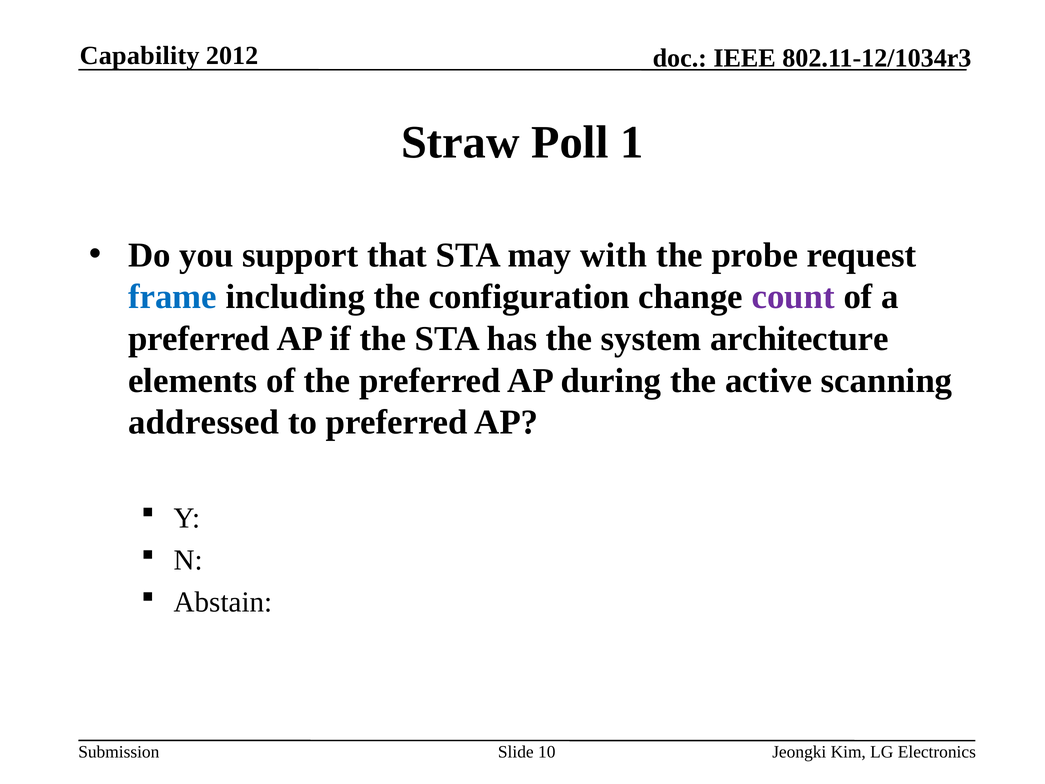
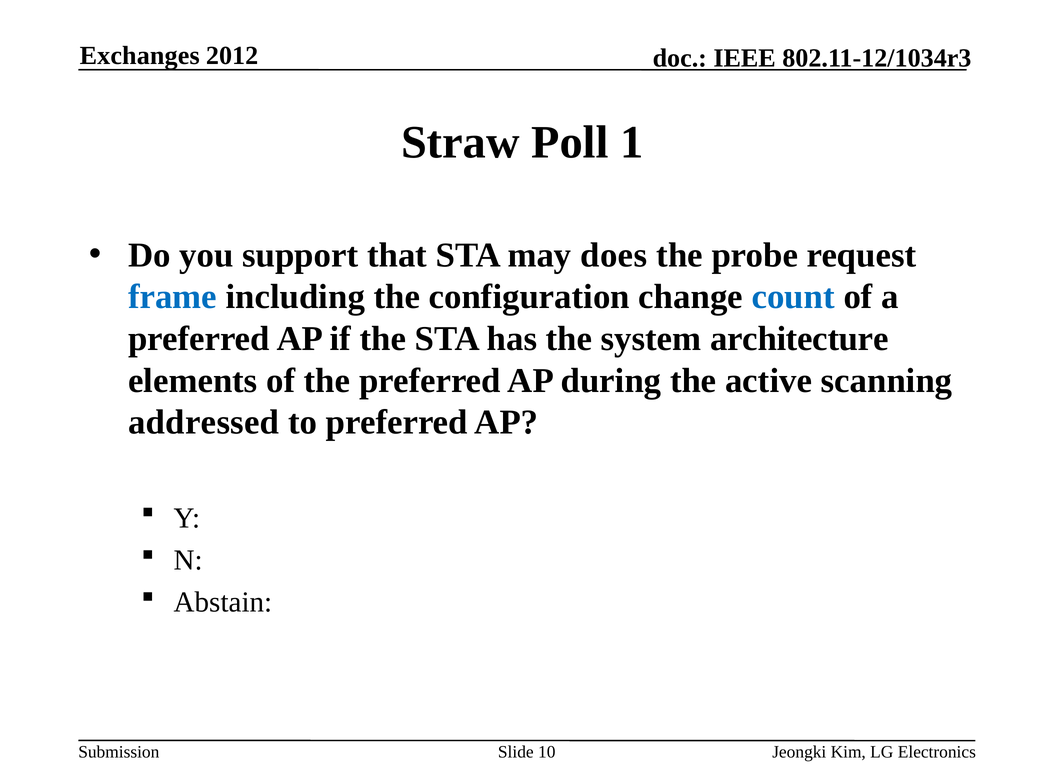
Capability: Capability -> Exchanges (140, 55)
with: with -> does (614, 255)
count colour: purple -> blue (793, 297)
